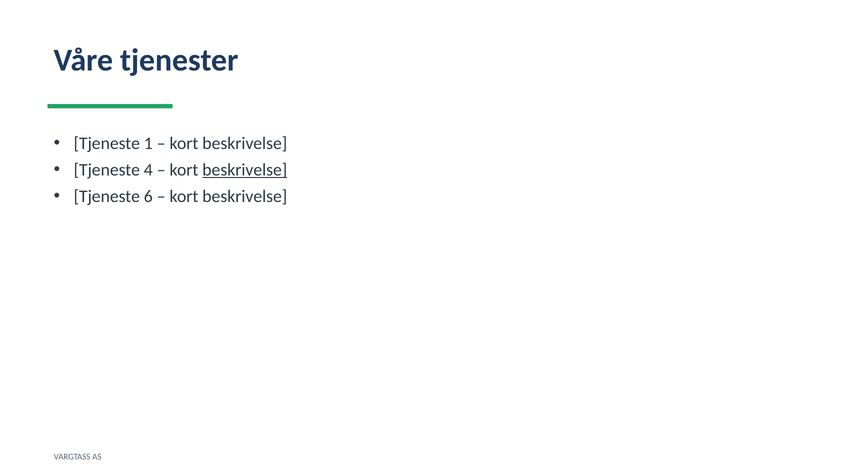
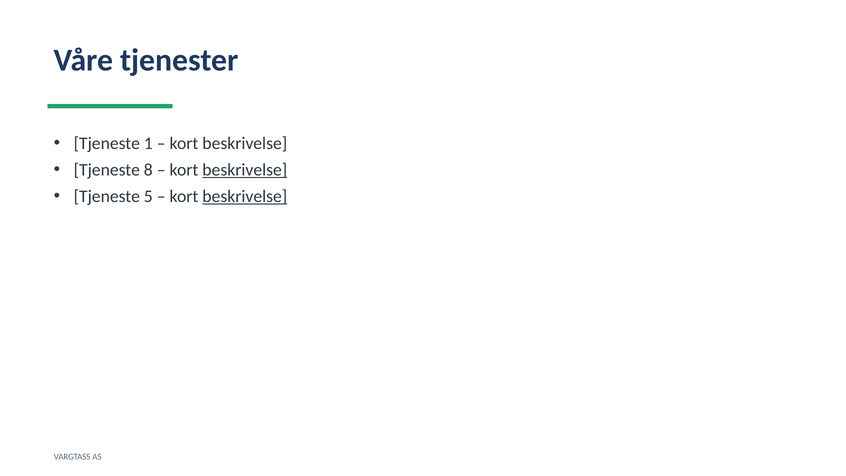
4: 4 -> 8 (148, 170)
6: 6 -> 5 (148, 196)
beskrivelse underline: none -> present (245, 196)
